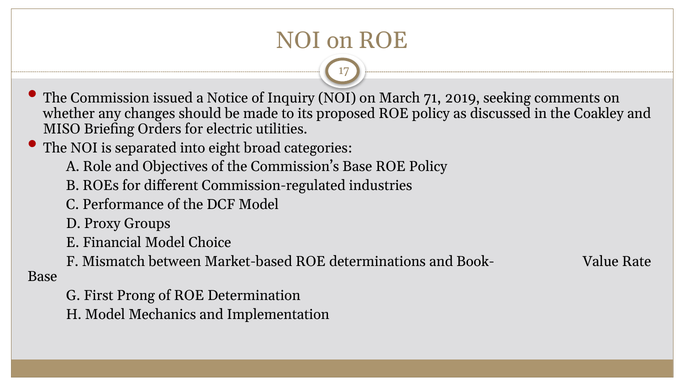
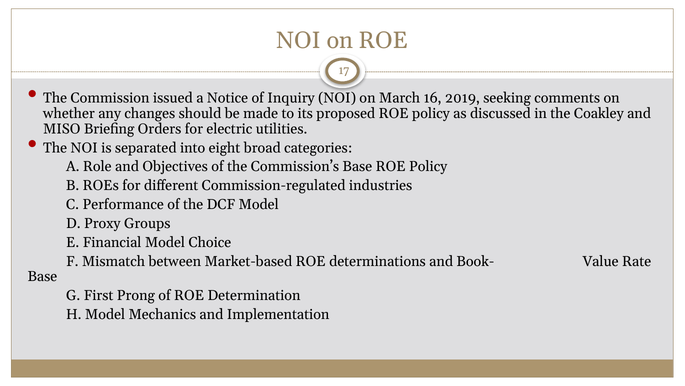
71: 71 -> 16 (433, 98)
